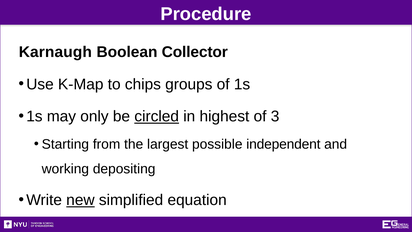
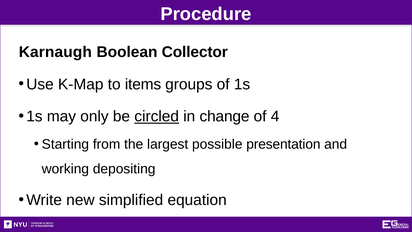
chips: chips -> items (143, 84)
highest: highest -> change (225, 116)
3: 3 -> 4 (275, 116)
independent: independent -> presentation (283, 144)
new underline: present -> none (80, 200)
